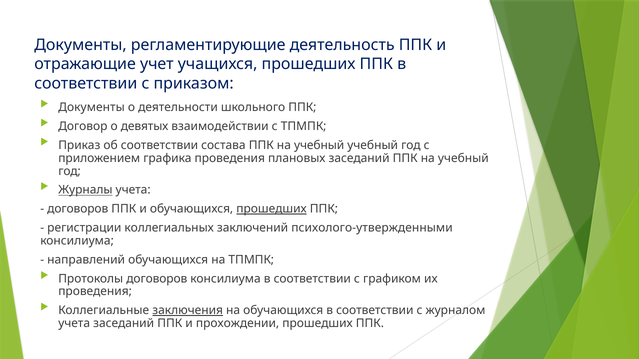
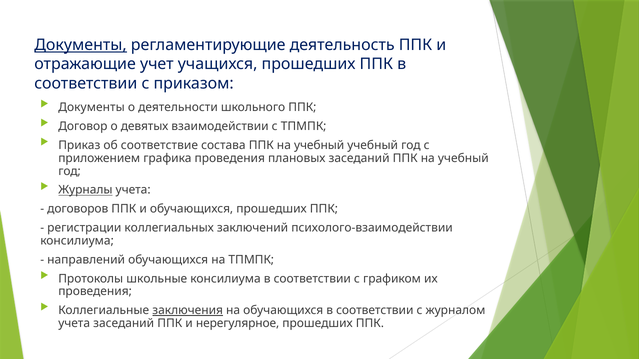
Документы underline: none -> present (81, 45)
об соответствии: соответствии -> соответствие (159, 145)
прошедших underline: present -> none (272, 209)
психолого-утвержденными: психолого-утвержденными -> психолого-взаимодействии (372, 228)
Протоколы договоров: договоров -> школьные (157, 279)
прохождении: прохождении -> нерегулярное (238, 324)
